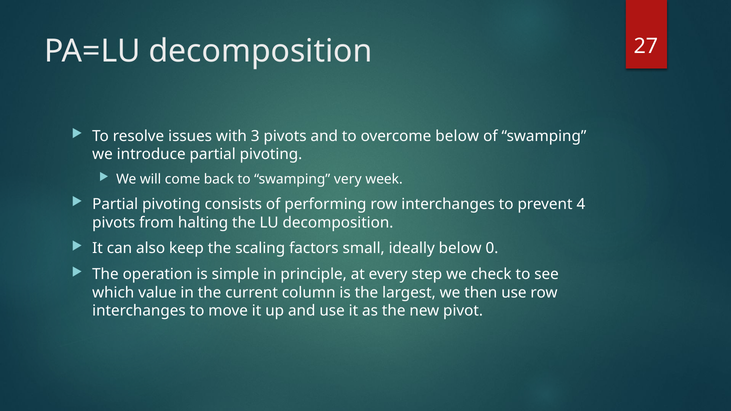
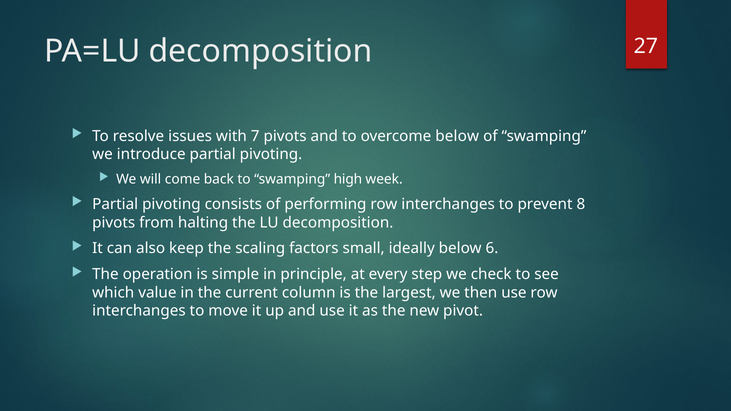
3: 3 -> 7 (255, 136)
very: very -> high (348, 179)
4: 4 -> 8 (581, 204)
0: 0 -> 6 (492, 248)
